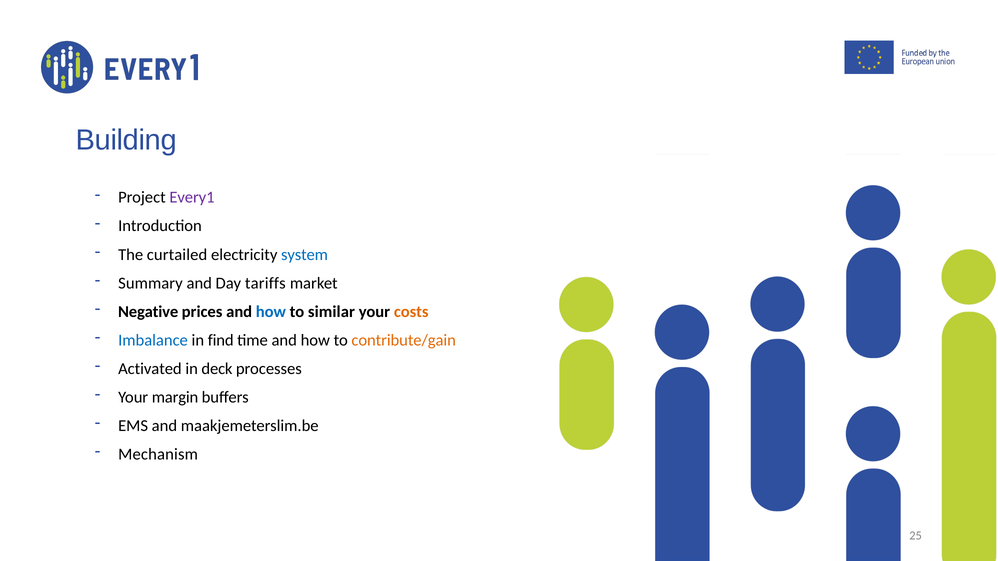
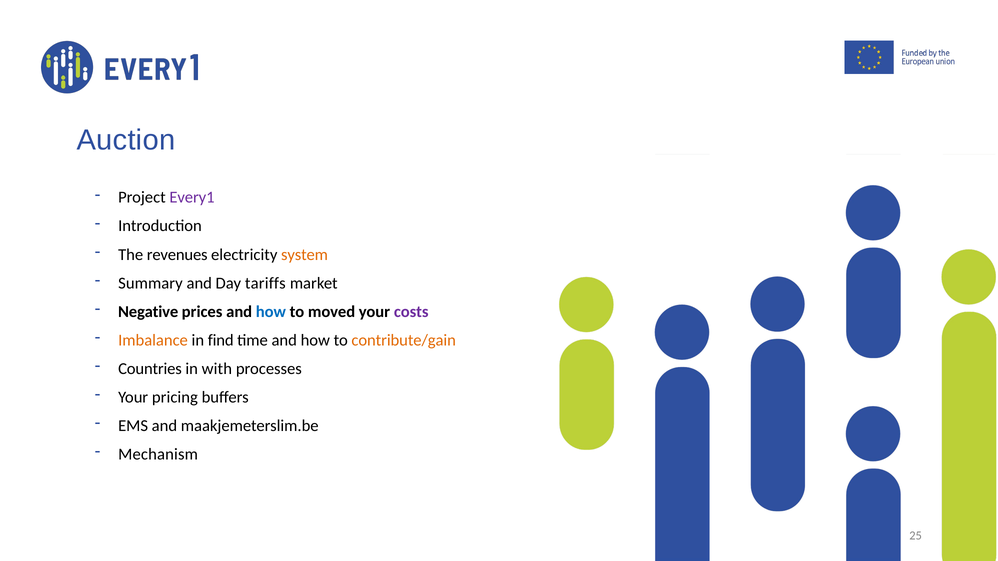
Building: Building -> Auction (126, 140)
curtailed: curtailed -> revenues (177, 255)
system colour: blue -> orange (305, 255)
similar: similar -> moved (332, 312)
costs colour: orange -> purple (411, 312)
Imbalance colour: blue -> orange (153, 340)
Activated: Activated -> Countries (150, 369)
deck: deck -> with (217, 369)
margin: margin -> pricing (175, 397)
